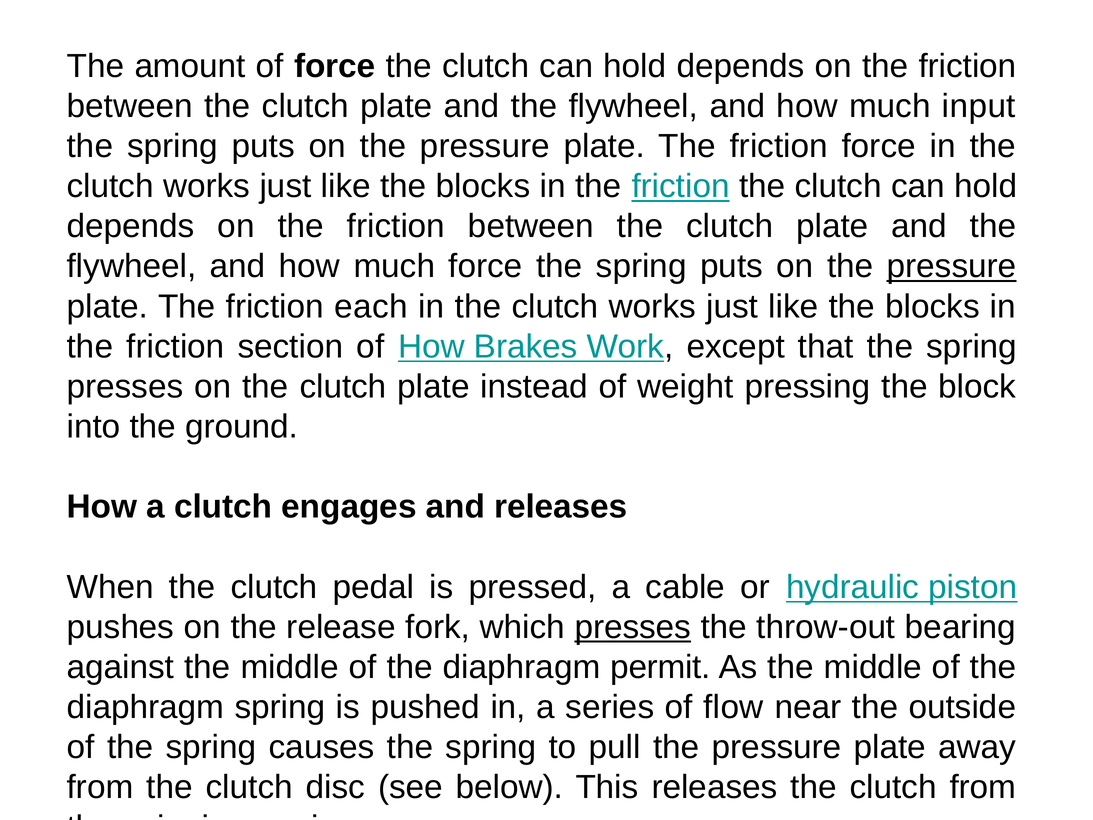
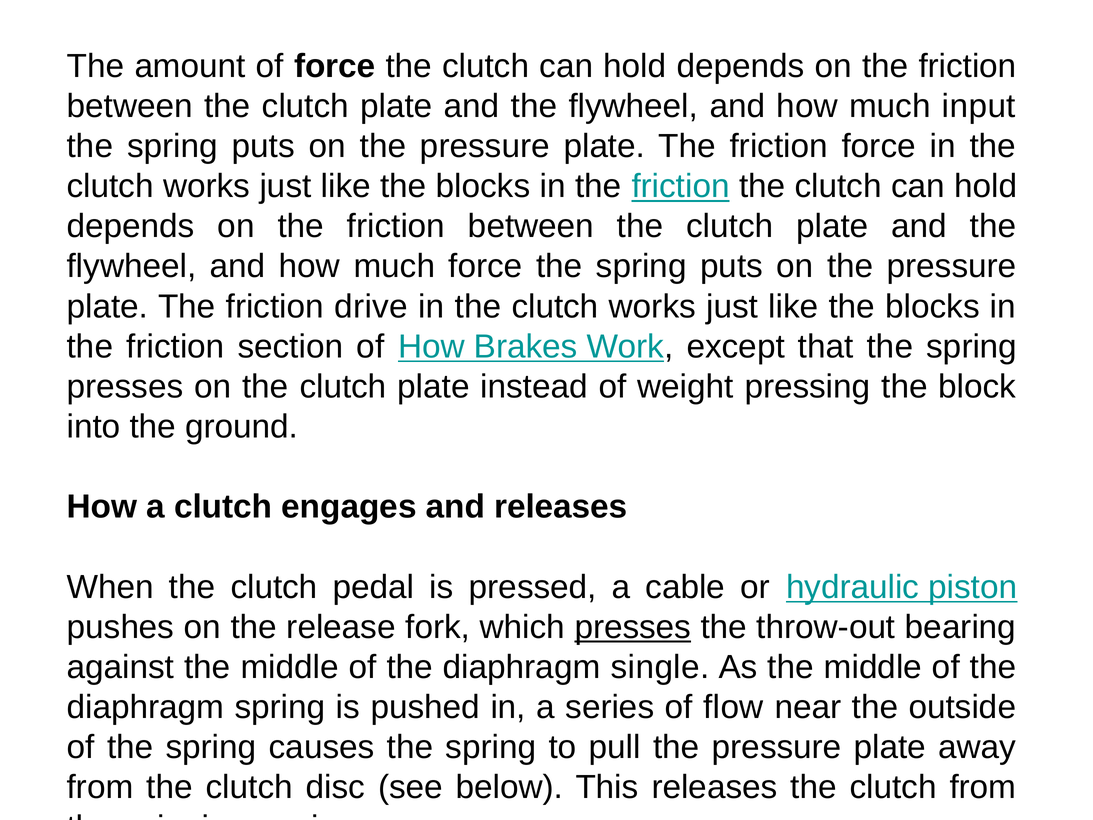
pressure underline: present -> none (952, 266)
each: each -> drive (371, 306)
permit: permit -> single (660, 667)
